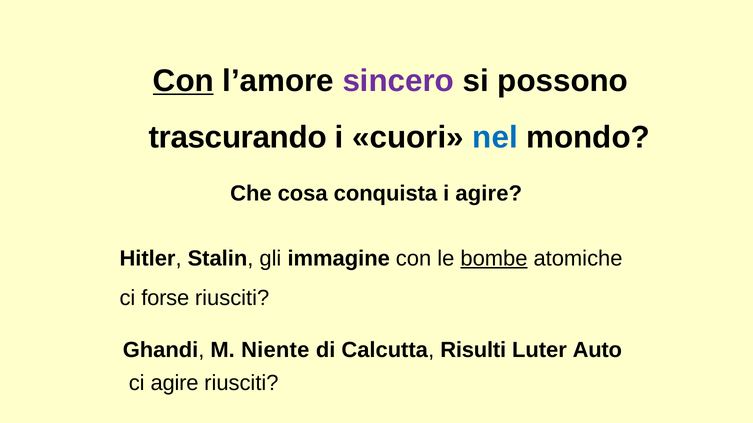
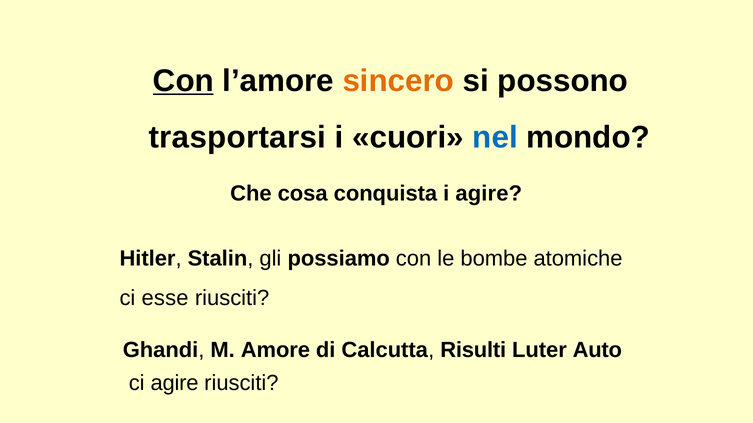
sincero colour: purple -> orange (398, 81)
trascurando: trascurando -> trasportarsi (237, 137)
immagine: immagine -> possiamo (339, 259)
bombe underline: present -> none (494, 259)
forse: forse -> esse (165, 298)
Niente: Niente -> Amore (275, 350)
